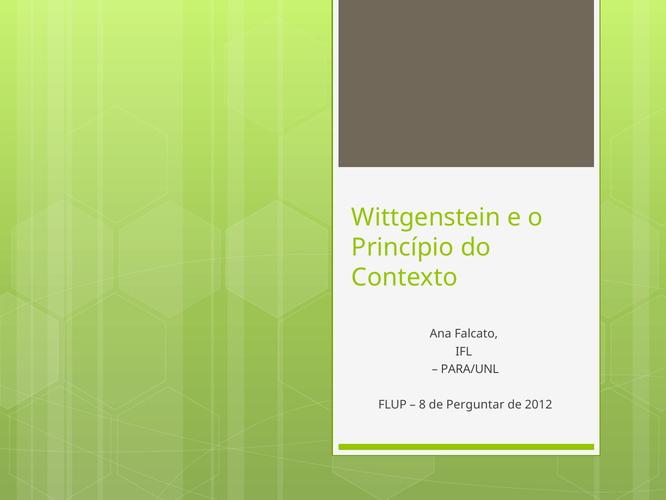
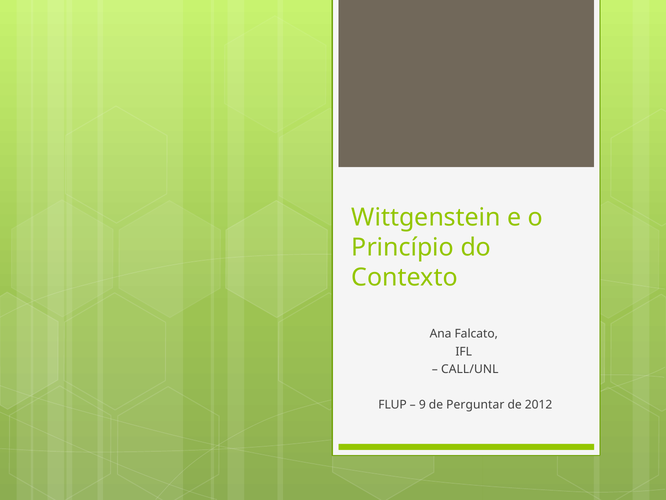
PARA/UNL: PARA/UNL -> CALL/UNL (470, 369)
8: 8 -> 9 (422, 405)
